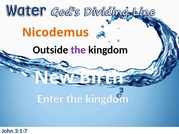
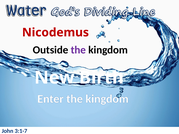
Nicodemus colour: orange -> red (55, 33)
